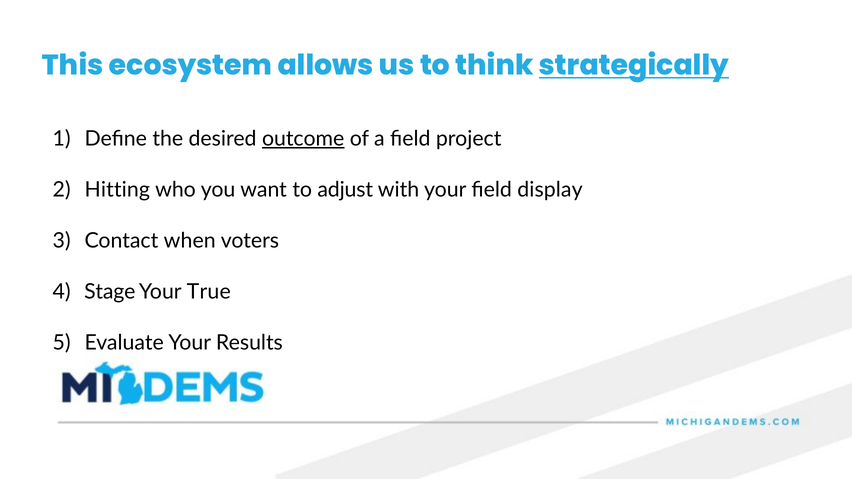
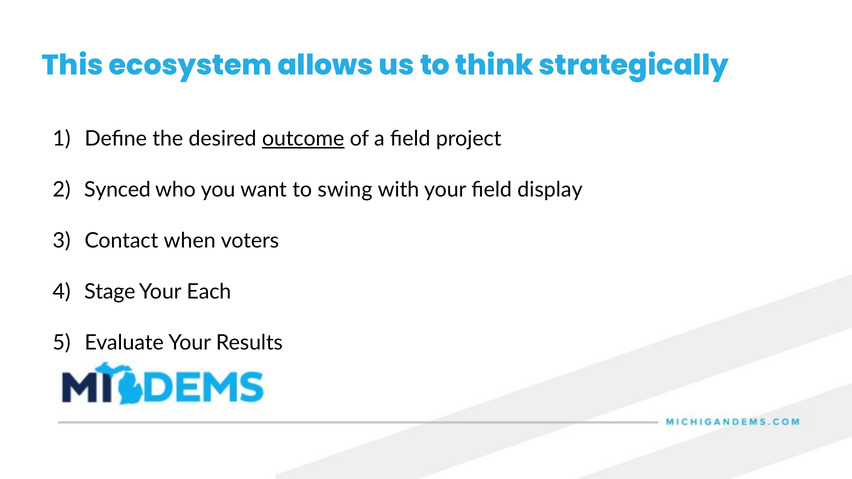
strategically underline: present -> none (634, 65)
Hitting: Hitting -> Synced (117, 190)
adjust: adjust -> swing (345, 190)
True: True -> Each (209, 292)
